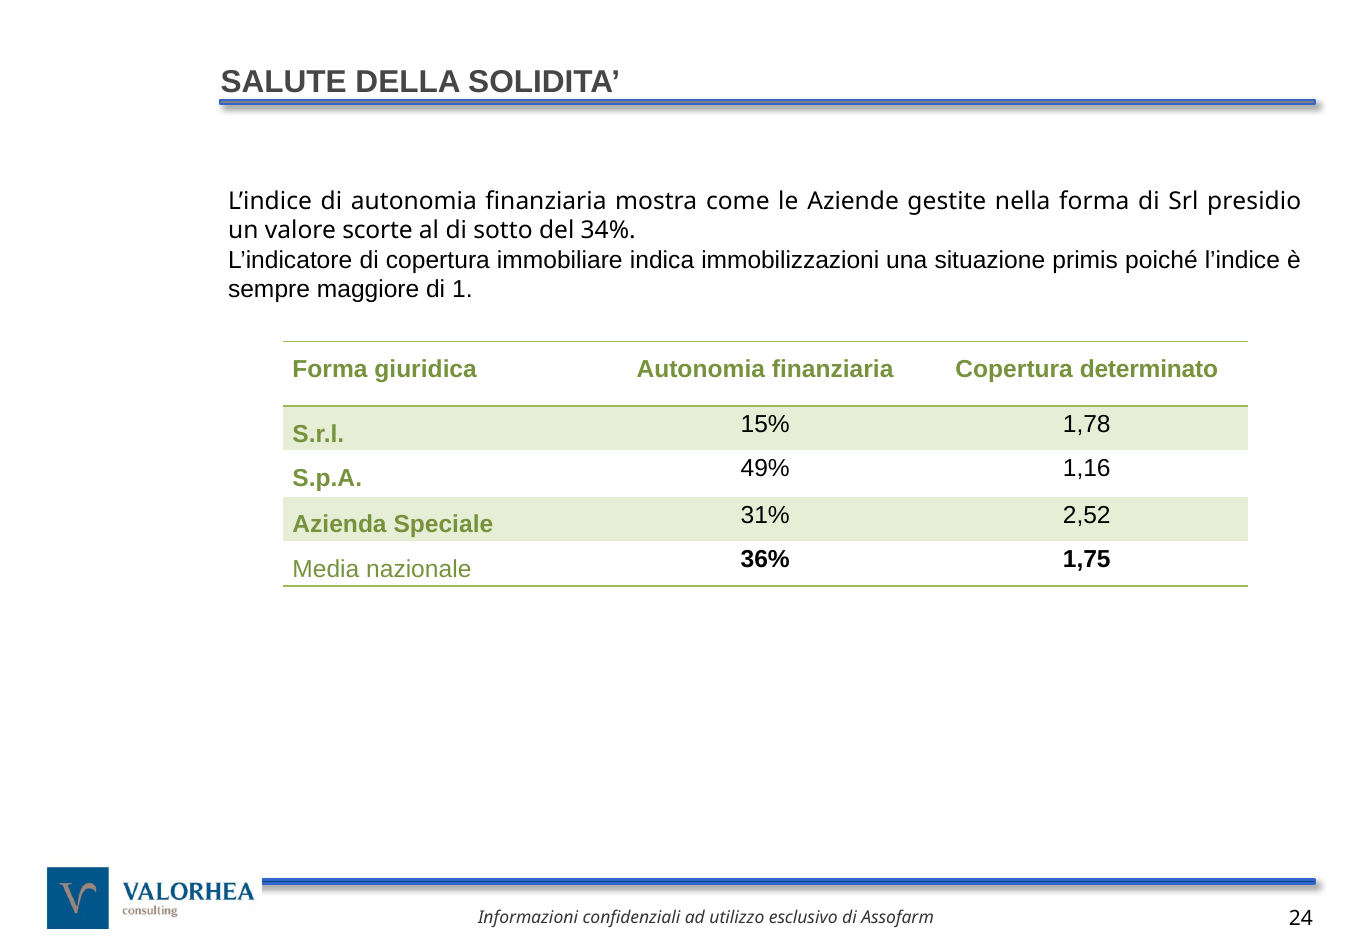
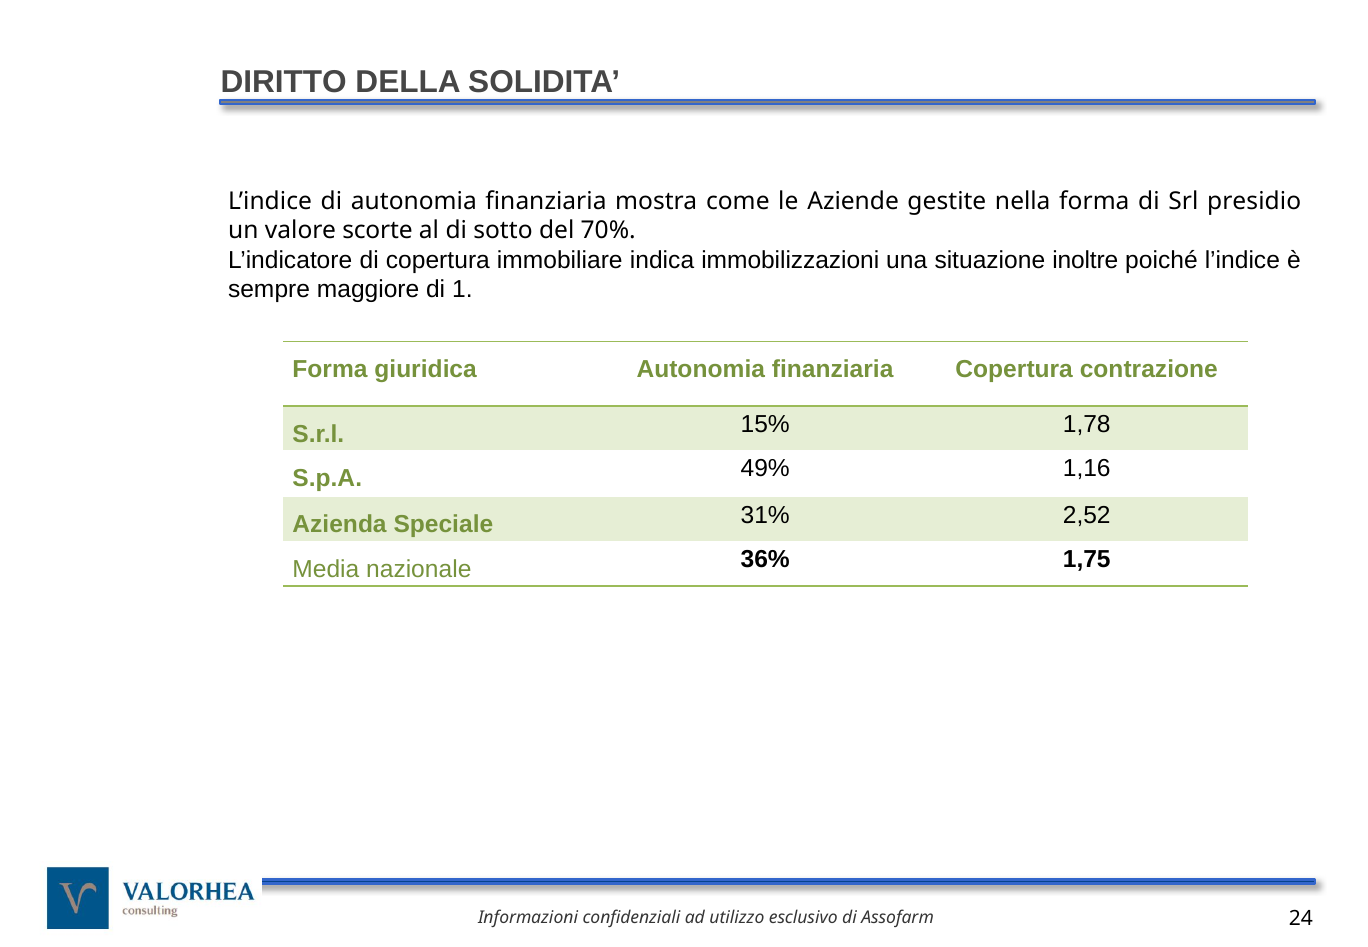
SALUTE: SALUTE -> DIRITTO (284, 82)
34%: 34% -> 70% (608, 231)
primis: primis -> inoltre (1085, 260)
determinato: determinato -> contrazione (1149, 370)
